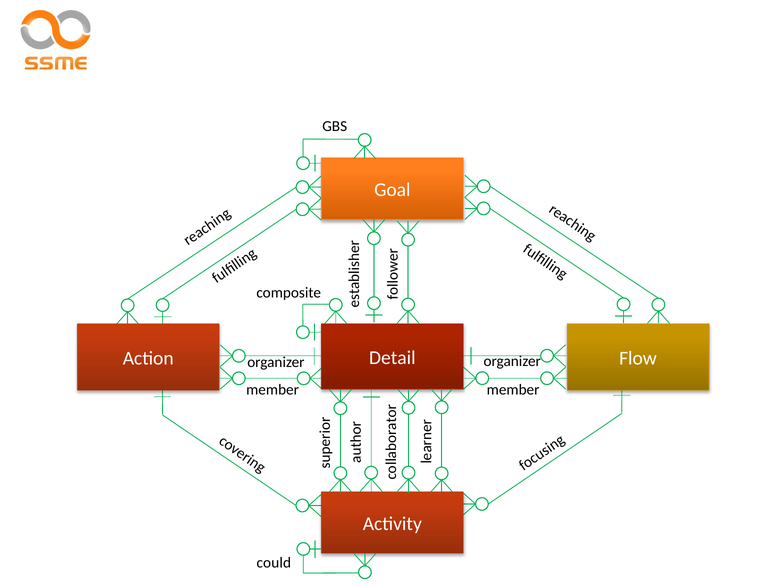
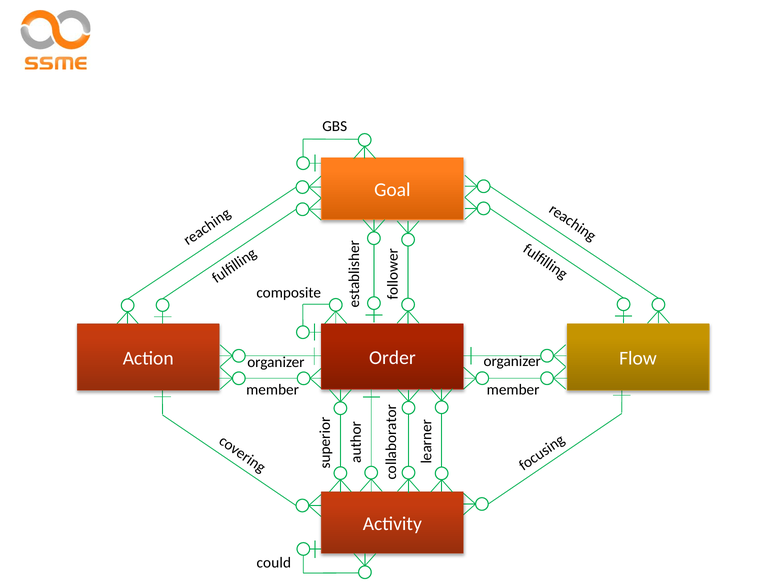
Detail: Detail -> Order (392, 358)
